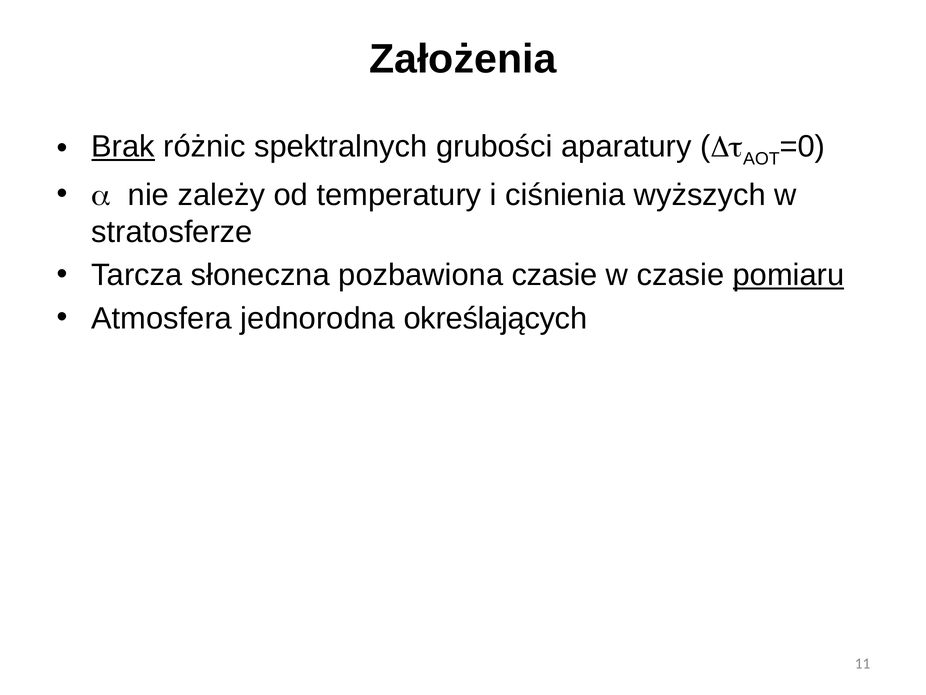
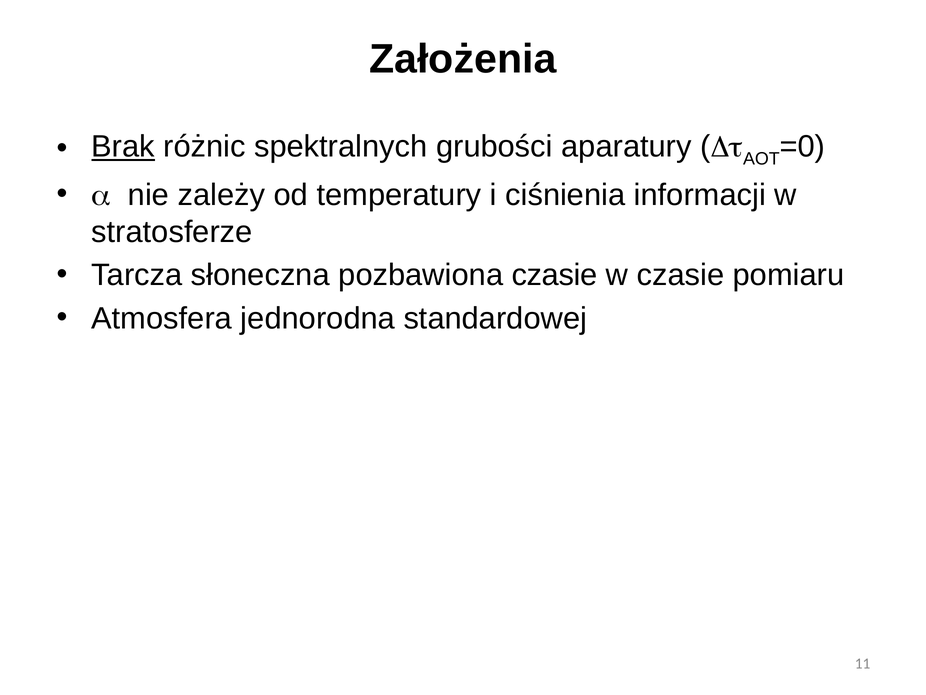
wyższych: wyższych -> informacji (700, 195)
pomiaru underline: present -> none (789, 275)
określających: określających -> standardowej (495, 318)
